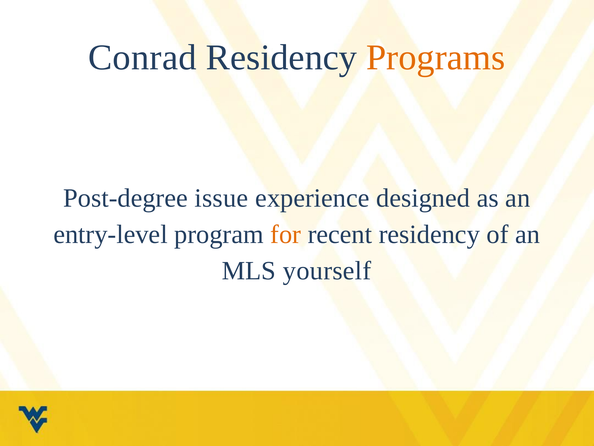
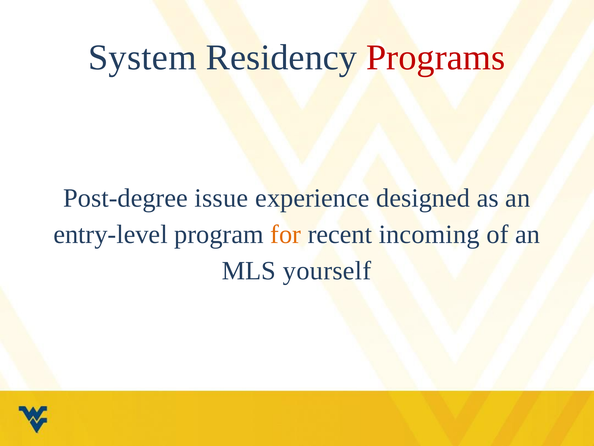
Conrad: Conrad -> System (142, 58)
Programs colour: orange -> red (436, 58)
recent residency: residency -> incoming (429, 234)
